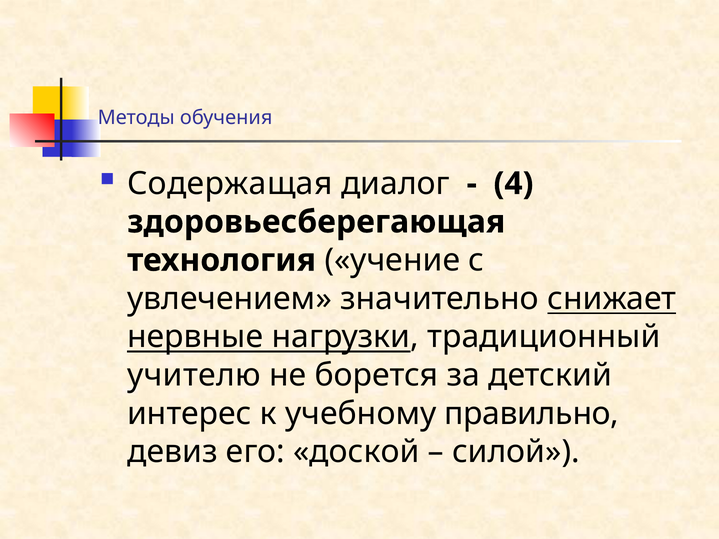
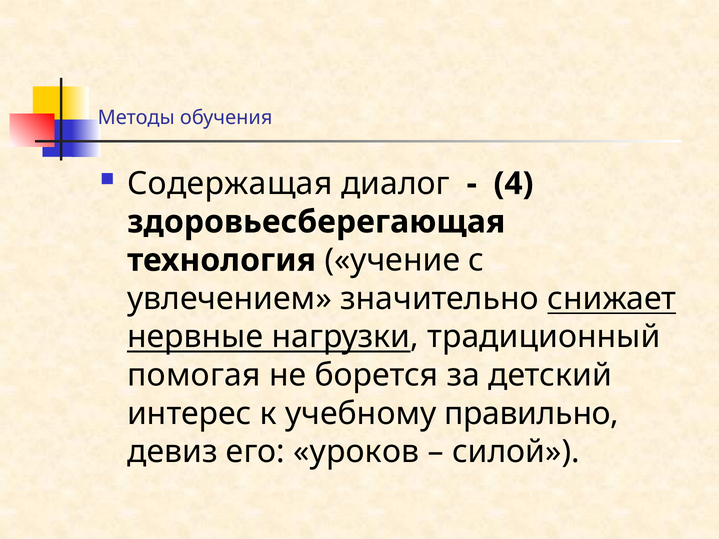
учителю: учителю -> помогая (194, 375)
доской: доской -> уроков (356, 452)
